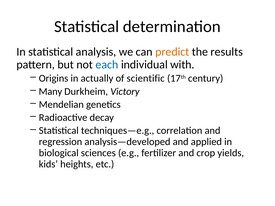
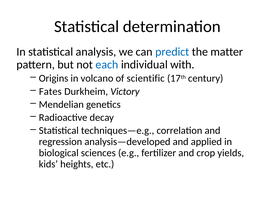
predict colour: orange -> blue (172, 52)
results: results -> matter (227, 52)
actually: actually -> volcano (97, 78)
Many: Many -> Fates (50, 92)
